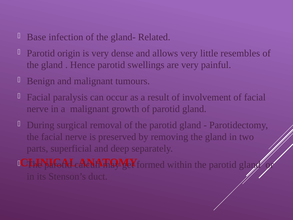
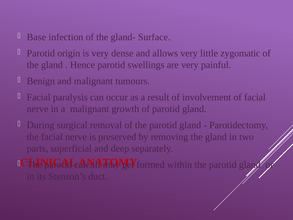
Related: Related -> Surface (154, 37)
resembles: resembles -> zygomatic (240, 53)
